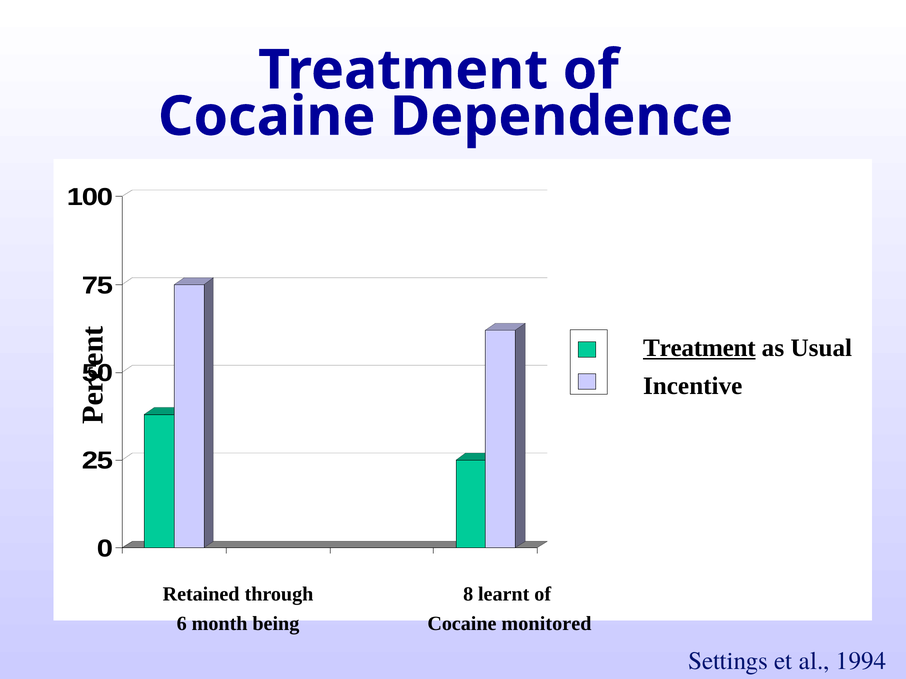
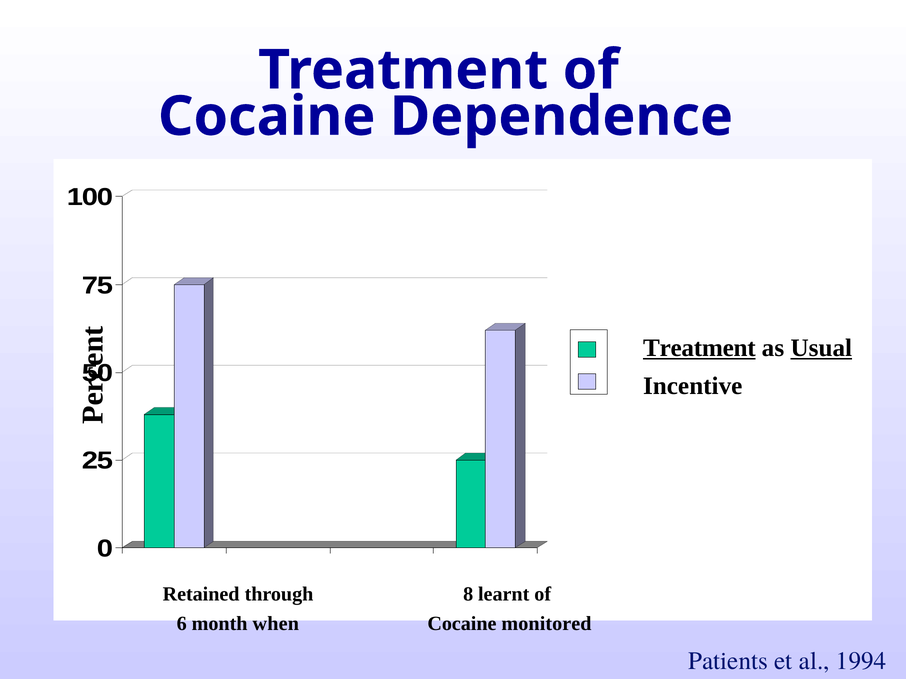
Usual underline: none -> present (821, 348)
being: being -> when (276, 624)
Settings: Settings -> Patients (728, 662)
